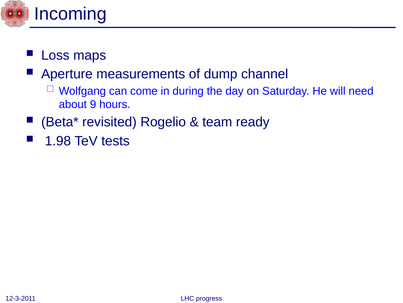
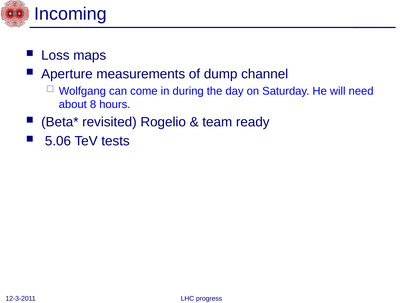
9: 9 -> 8 (93, 104)
1.98: 1.98 -> 5.06 (58, 141)
